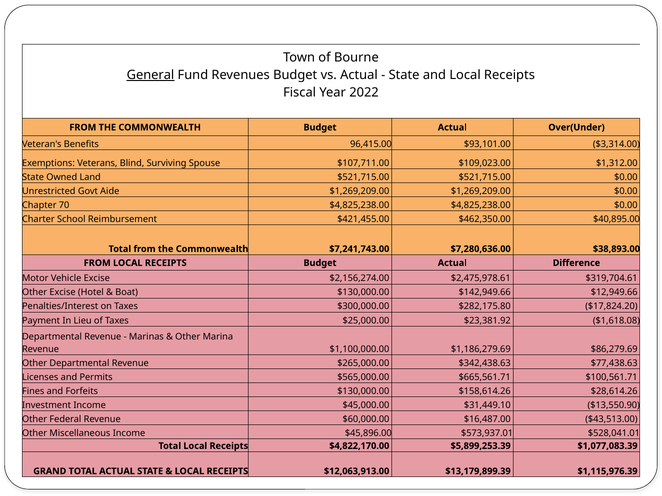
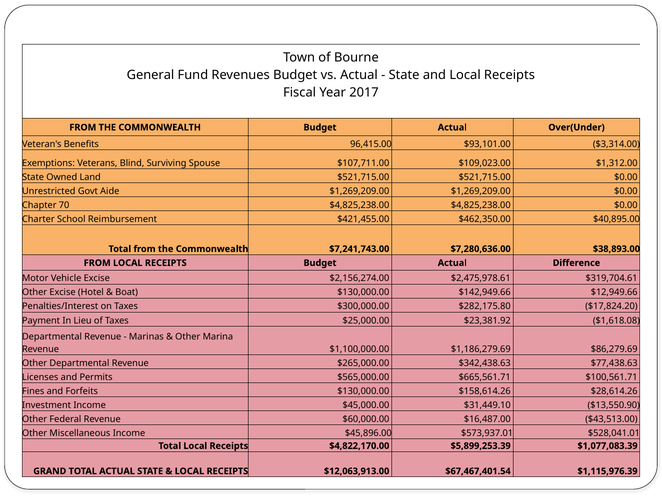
General underline: present -> none (151, 75)
2022: 2022 -> 2017 (364, 93)
$13,179,899.39: $13,179,899.39 -> $67,467,401.54 (478, 472)
